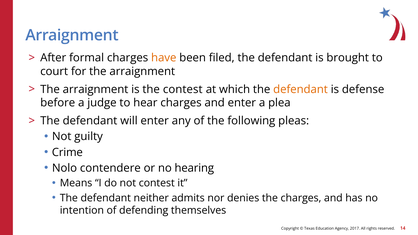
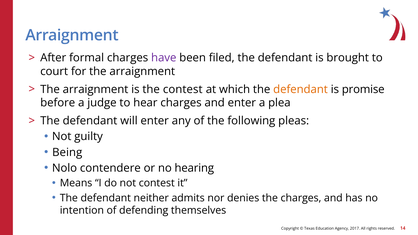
have colour: orange -> purple (164, 58)
defense: defense -> promise (363, 89)
Crime: Crime -> Being (67, 152)
